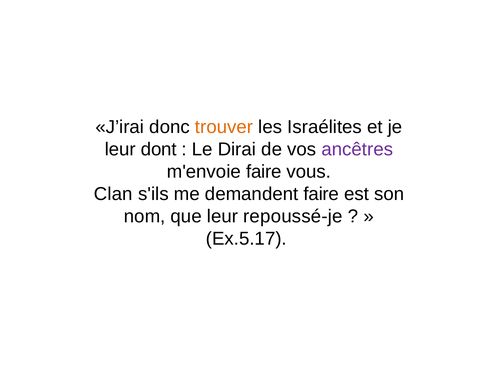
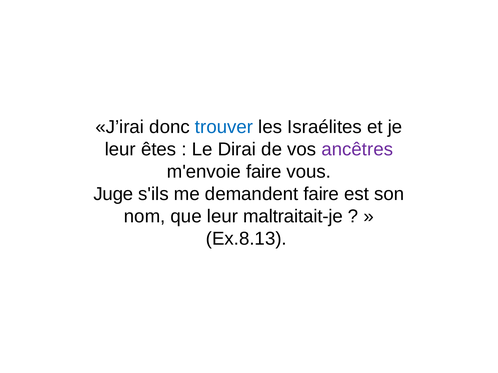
trouver colour: orange -> blue (224, 127)
dont: dont -> êtes (159, 149)
Clan: Clan -> Juge (113, 194)
repoussé-je: repoussé-je -> maltraitait-je (293, 217)
Ex.5.17: Ex.5.17 -> Ex.8.13 (246, 239)
